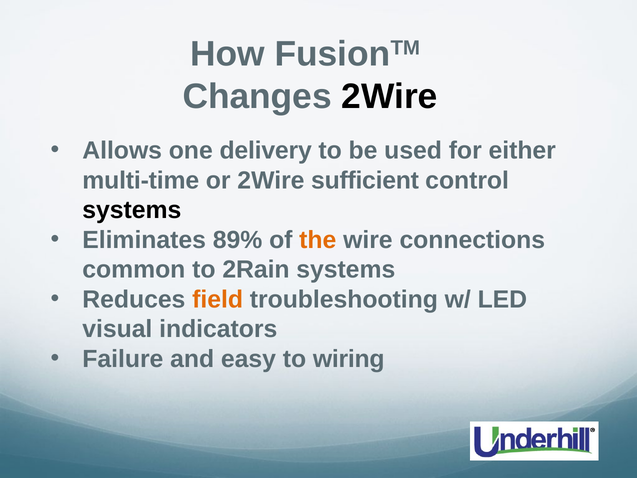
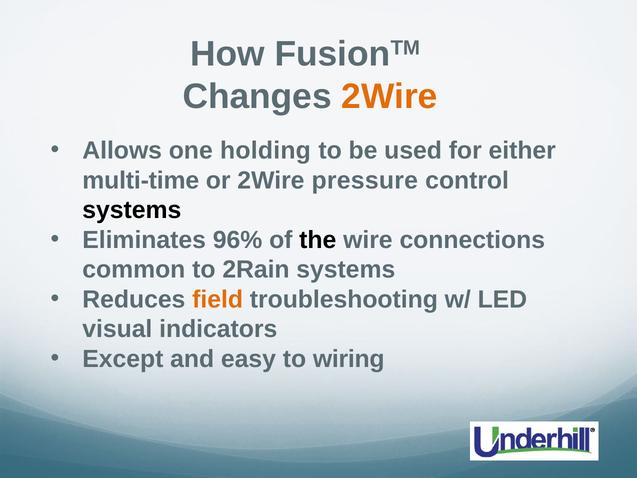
2Wire colour: black -> orange (389, 96)
delivery: delivery -> holding (265, 151)
sufficient: sufficient -> pressure (365, 180)
89%: 89% -> 96% (238, 240)
the colour: orange -> black (318, 240)
Failure: Failure -> Except (123, 359)
